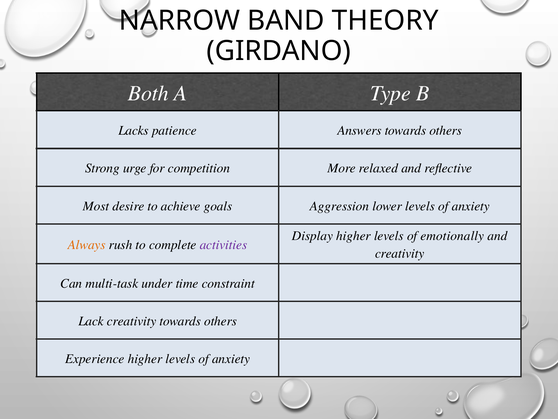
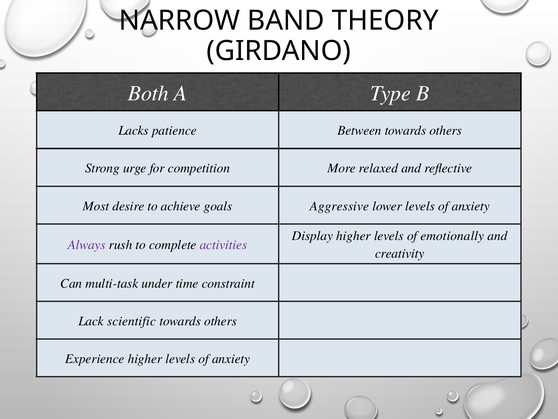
Answers: Answers -> Between (360, 130)
Aggression: Aggression -> Aggressive (339, 206)
Always colour: orange -> purple (87, 244)
Lack creativity: creativity -> scientific (131, 321)
